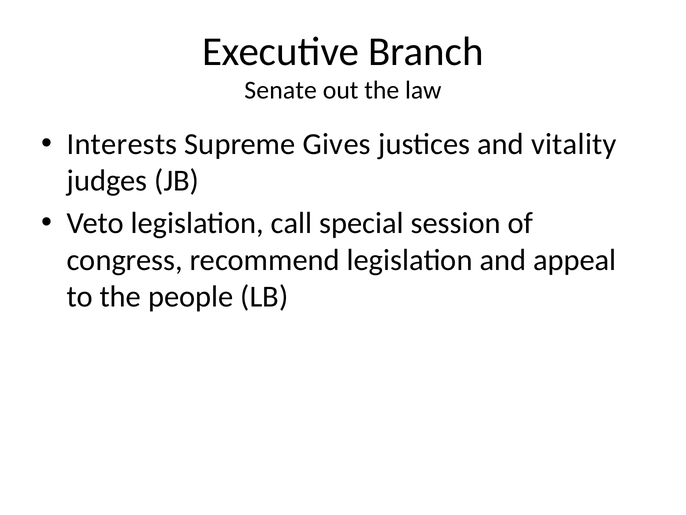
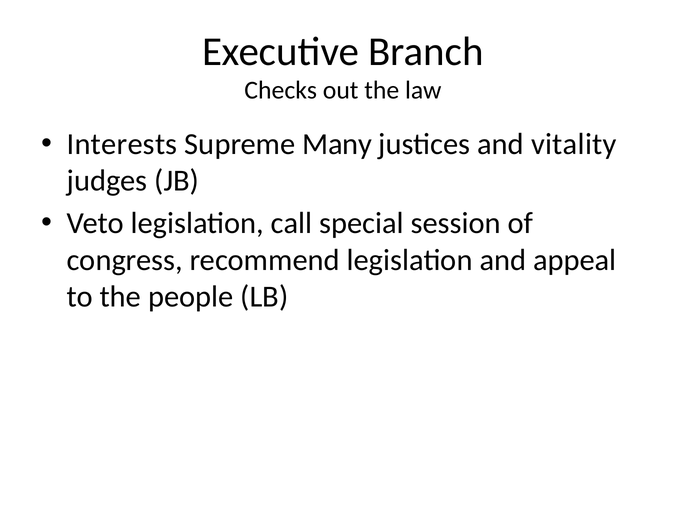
Senate: Senate -> Checks (281, 90)
Gives: Gives -> Many (337, 144)
